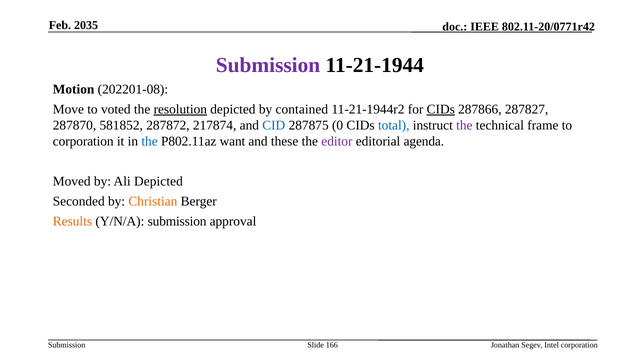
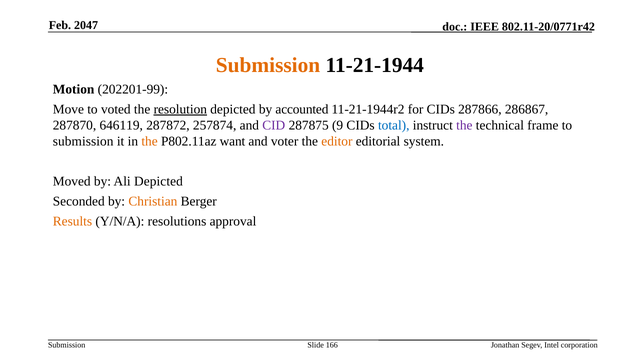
2035: 2035 -> 2047 (86, 25)
Submission colour: purple -> orange (268, 65)
202201-08: 202201-08 -> 202201-99 (133, 89)
contained: contained -> accounted (302, 109)
CIDs underline: present -> none (441, 109)
287827: 287827 -> 286867 (527, 109)
581852: 581852 -> 646119 (121, 125)
217874: 217874 -> 257874 (215, 125)
CID colour: blue -> purple (274, 125)
0: 0 -> 9 (338, 125)
corporation: corporation -> submission (83, 141)
the colour: blue -> orange (150, 141)
these: these -> voter (285, 141)
editor colour: purple -> orange (337, 141)
agenda: agenda -> system (424, 141)
Y/N/A submission: submission -> resolutions (177, 221)
